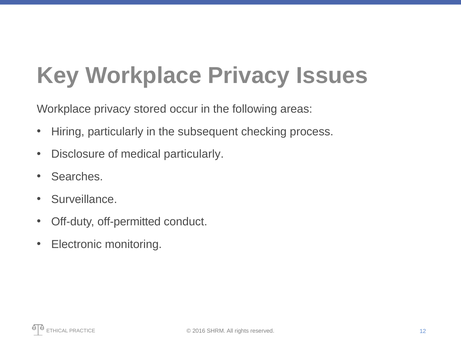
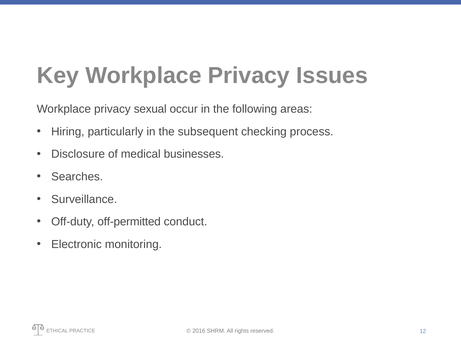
stored: stored -> sexual (150, 109)
medical particularly: particularly -> businesses (194, 154)
